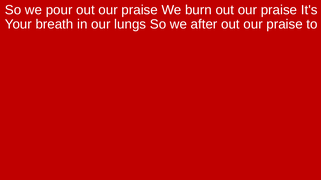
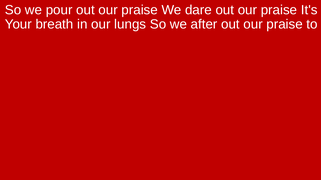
burn: burn -> dare (198, 10)
